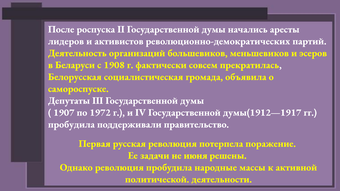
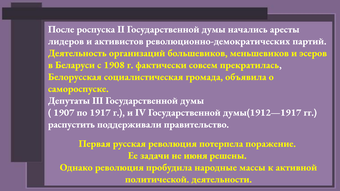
1972: 1972 -> 1917 (100, 113)
пробудила: пробудила -> распустить (71, 124)
